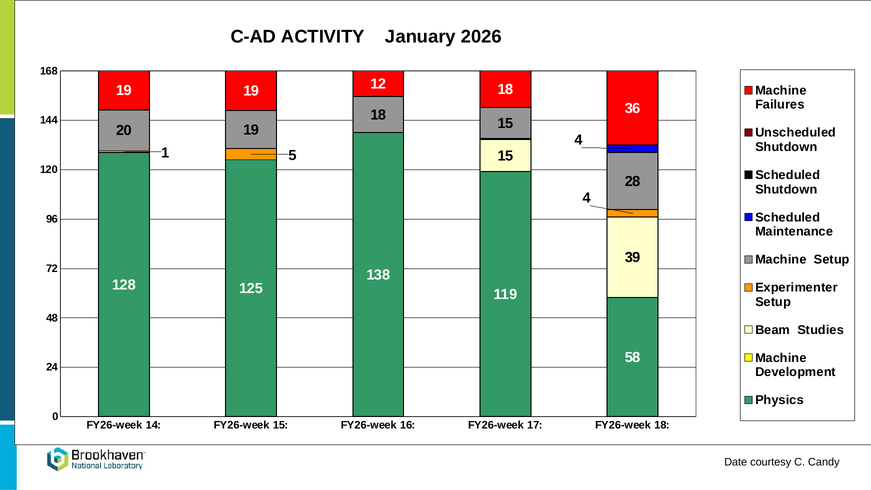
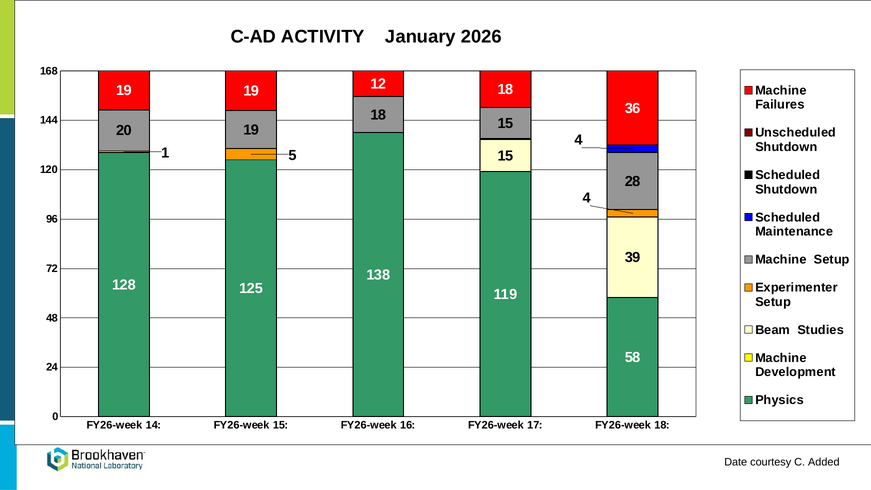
Candy: Candy -> Added (824, 462)
